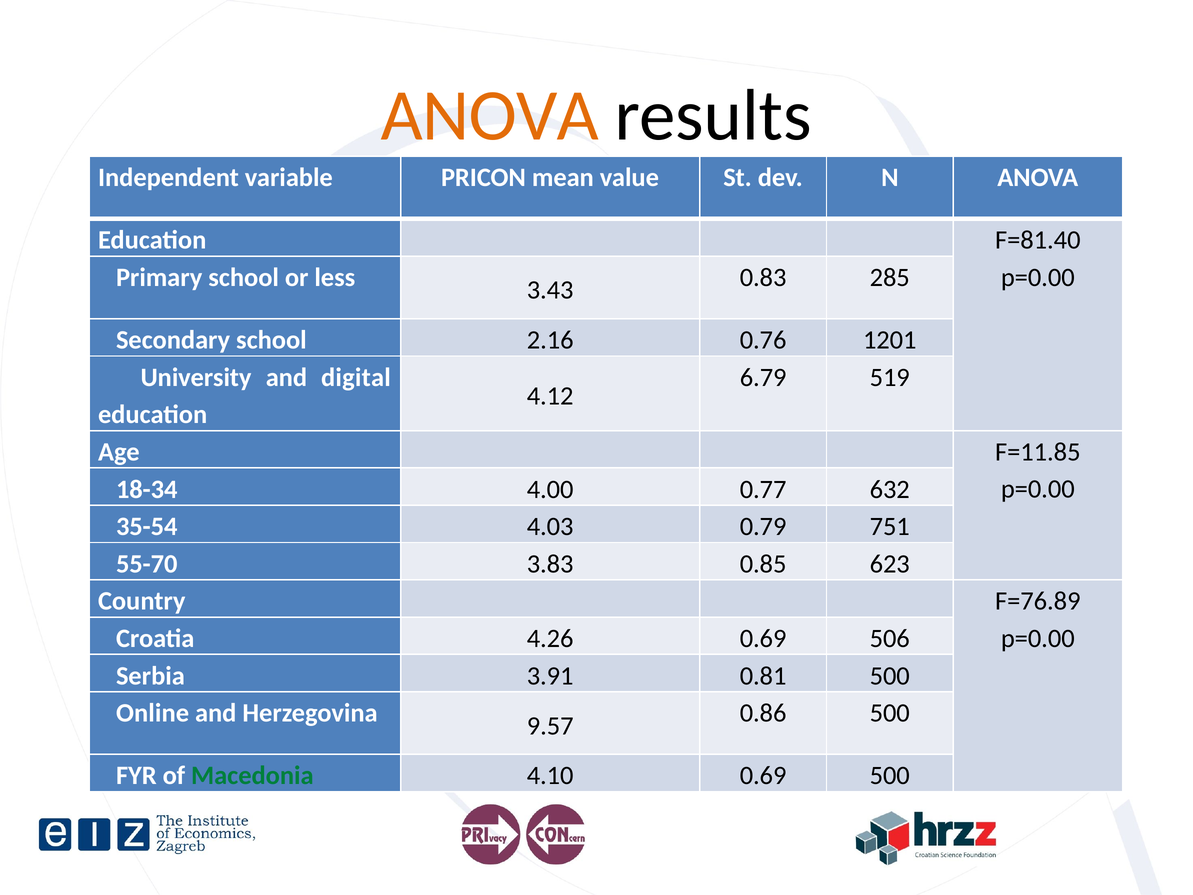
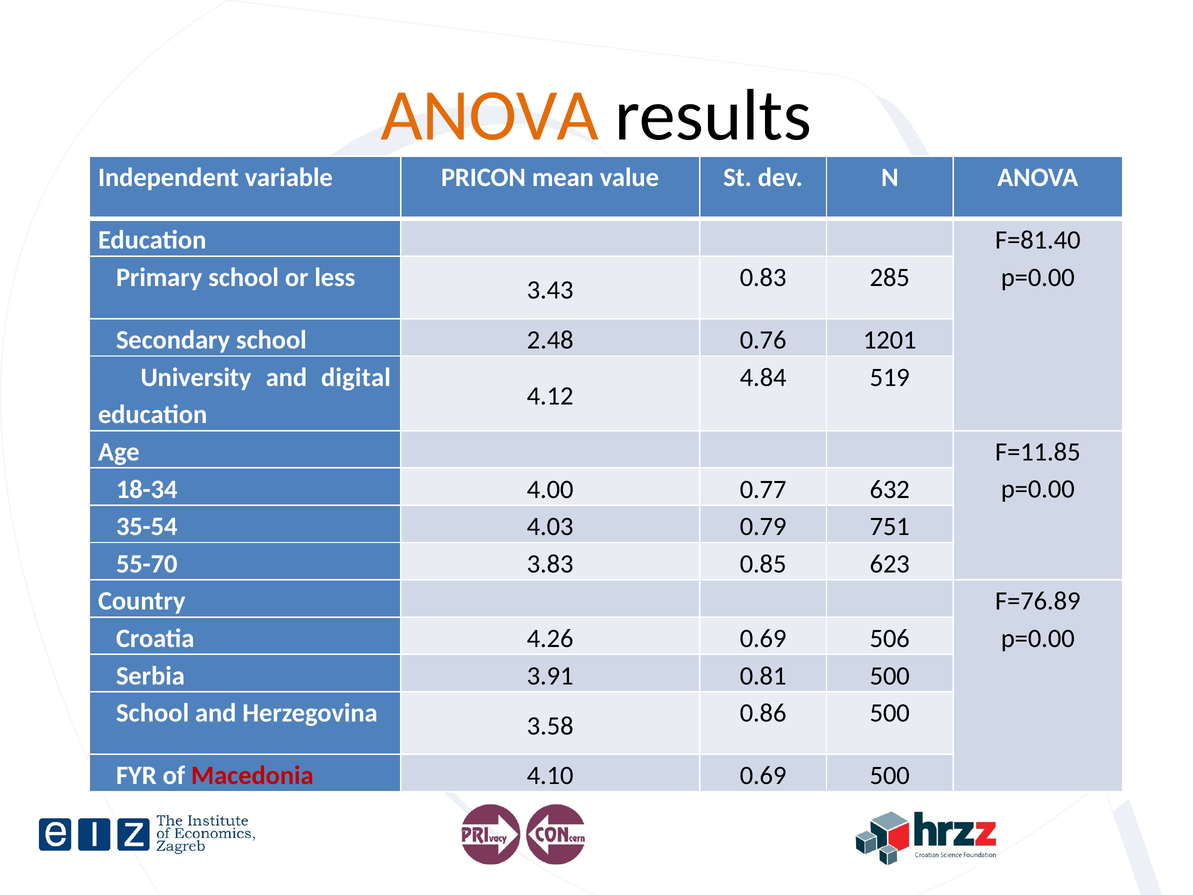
2.16: 2.16 -> 2.48 (550, 340)
6.79: 6.79 -> 4.84 (763, 377)
Online: Online -> School (153, 713)
9.57: 9.57 -> 3.58 (550, 726)
Macedonia colour: green -> red (252, 775)
